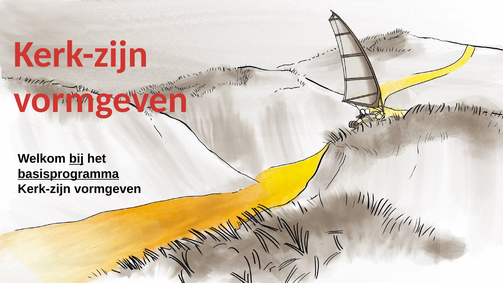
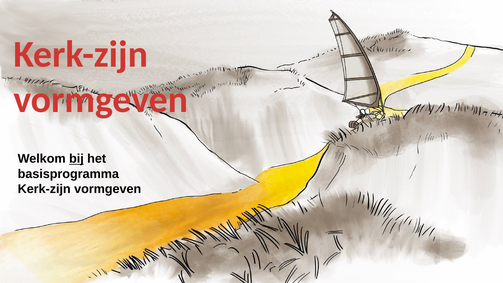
basisprogramma underline: present -> none (68, 174)
